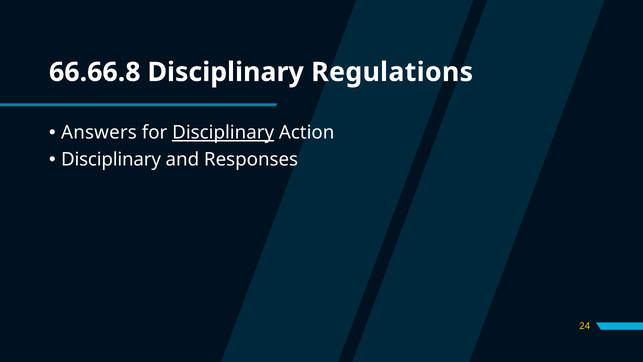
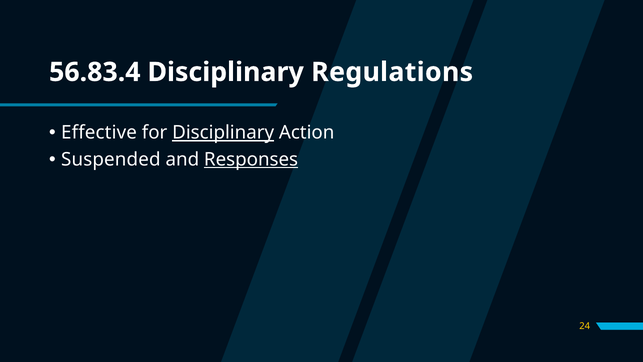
66.66.8: 66.66.8 -> 56.83.4 (95, 72)
Answers: Answers -> Effective (99, 133)
Disciplinary: Disciplinary -> Suspended (111, 159)
Responses underline: none -> present (251, 159)
